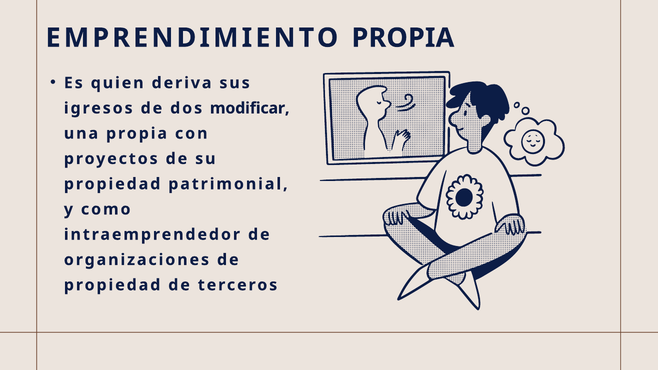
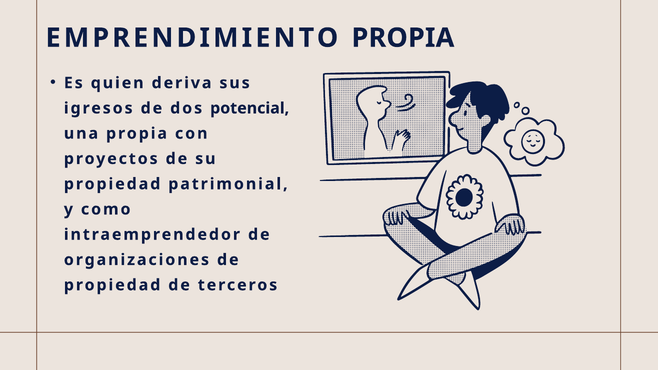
modificar: modificar -> potencial (250, 108)
